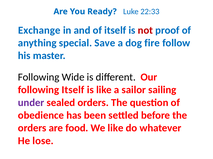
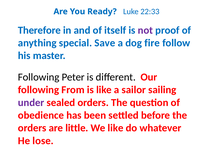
Exchange: Exchange -> Therefore (39, 30)
not colour: red -> purple (145, 30)
Wide: Wide -> Peter (73, 77)
following Itself: Itself -> From (73, 90)
food: food -> little (77, 129)
